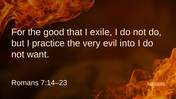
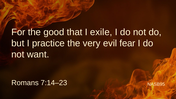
into: into -> fear (127, 43)
